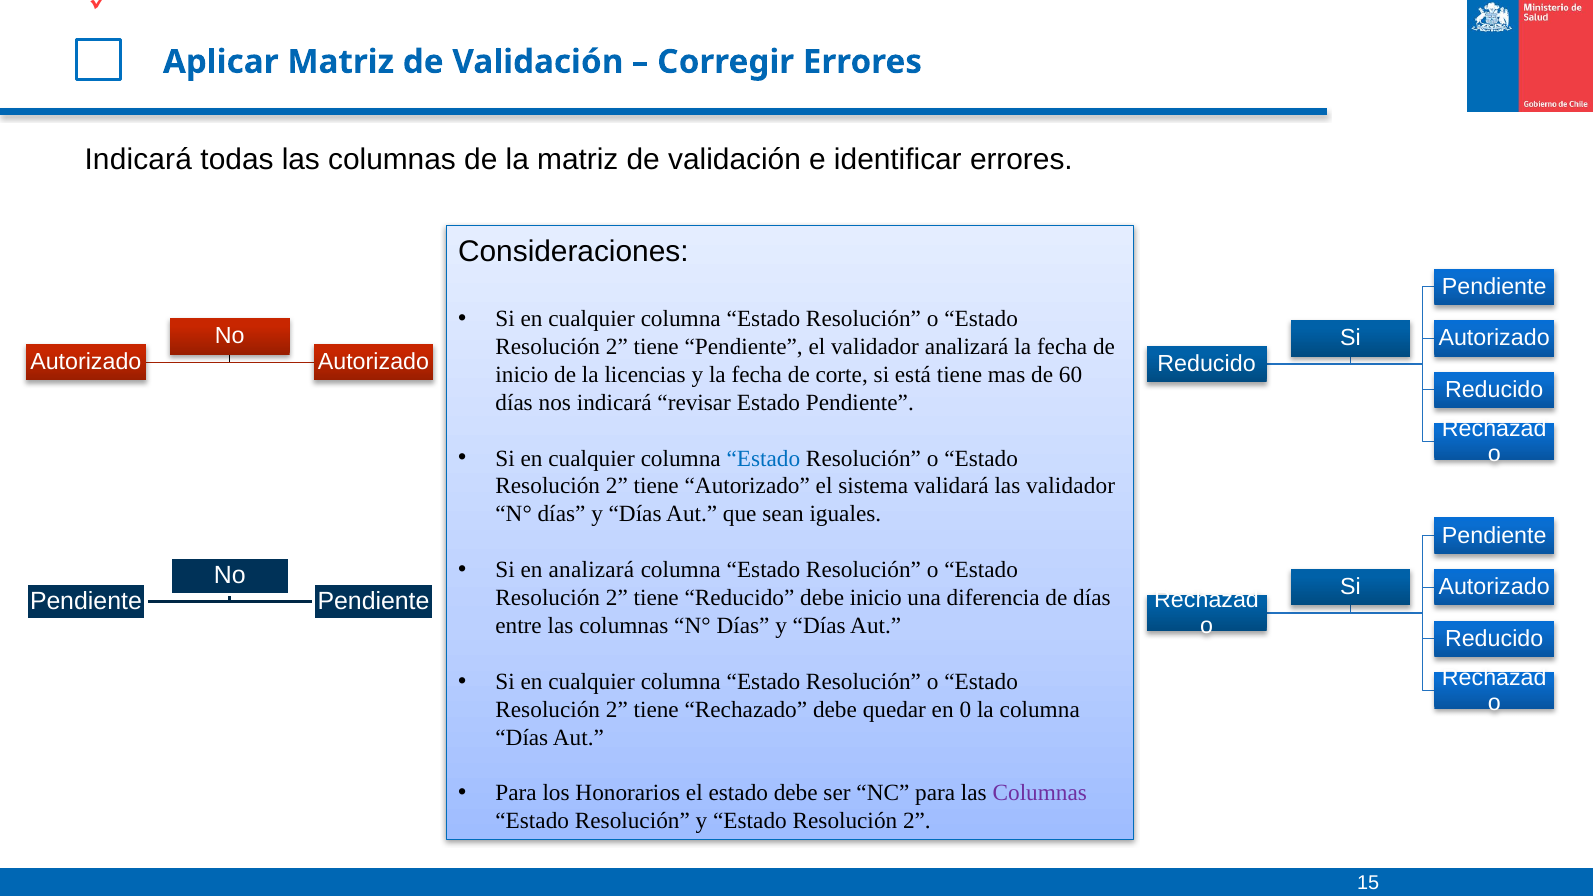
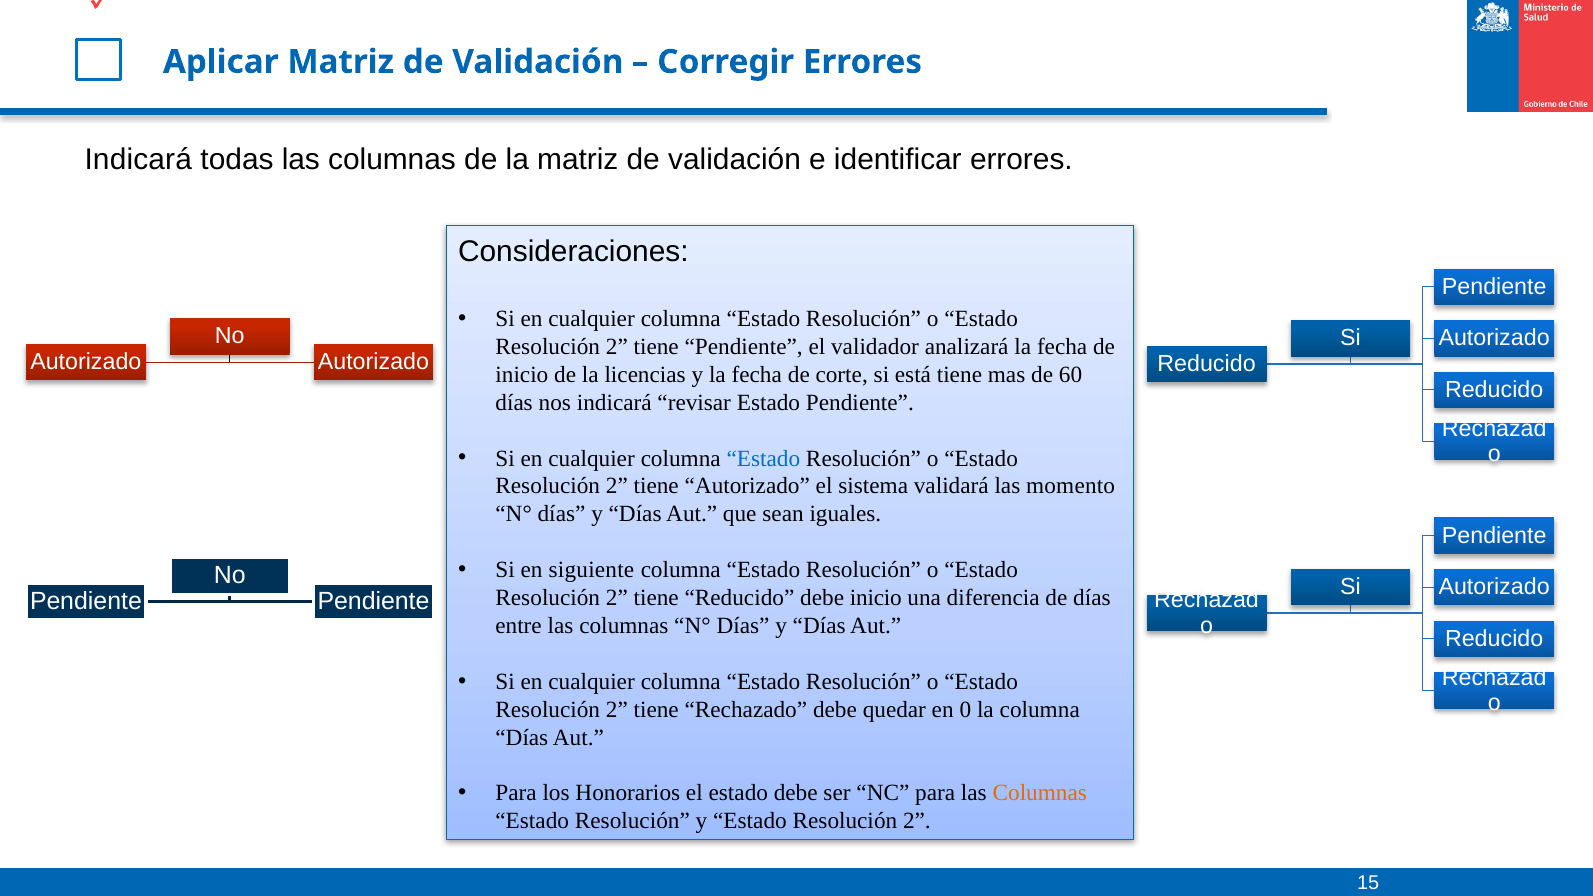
las validador: validador -> momento (1071, 486)
en analizará: analizará -> siguiente (591, 570)
Columnas colour: purple -> orange (1040, 793)
